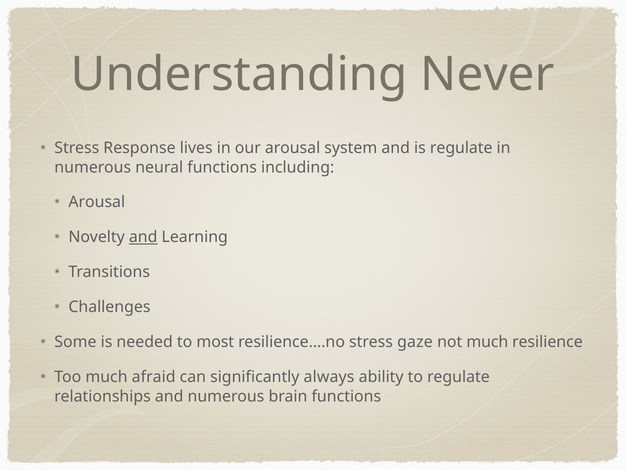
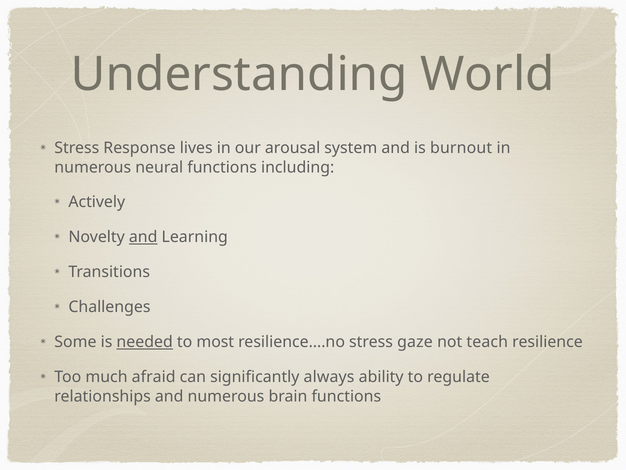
Never: Never -> World (487, 74)
is regulate: regulate -> burnout (461, 148)
Arousal: Arousal -> Actively (97, 202)
needed underline: none -> present (145, 342)
not much: much -> teach (487, 342)
